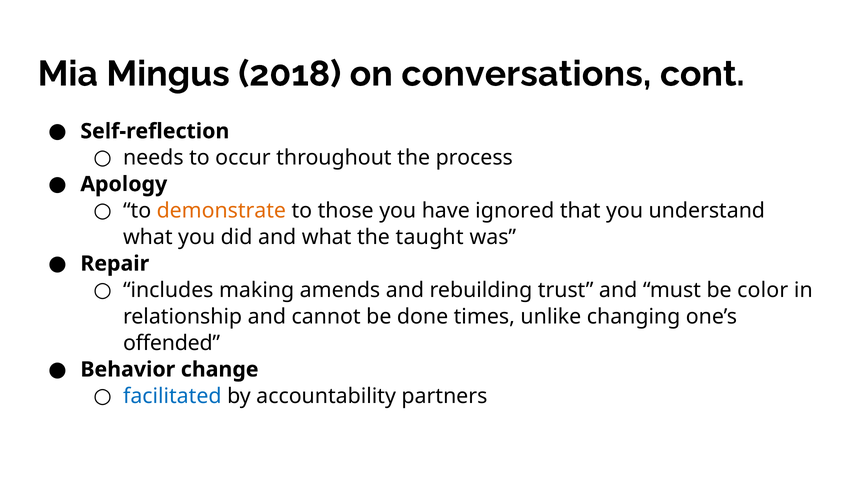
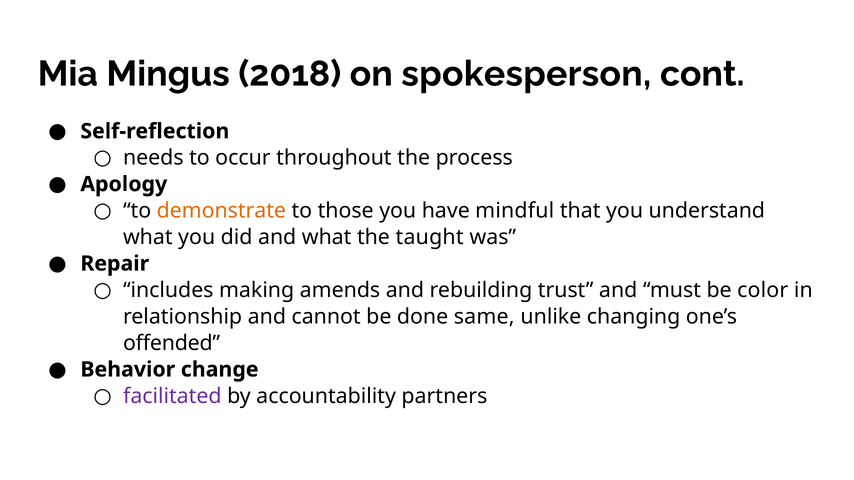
conversations: conversations -> spokesperson (526, 74)
ignored: ignored -> mindful (515, 211)
times: times -> same (484, 317)
facilitated colour: blue -> purple (172, 396)
